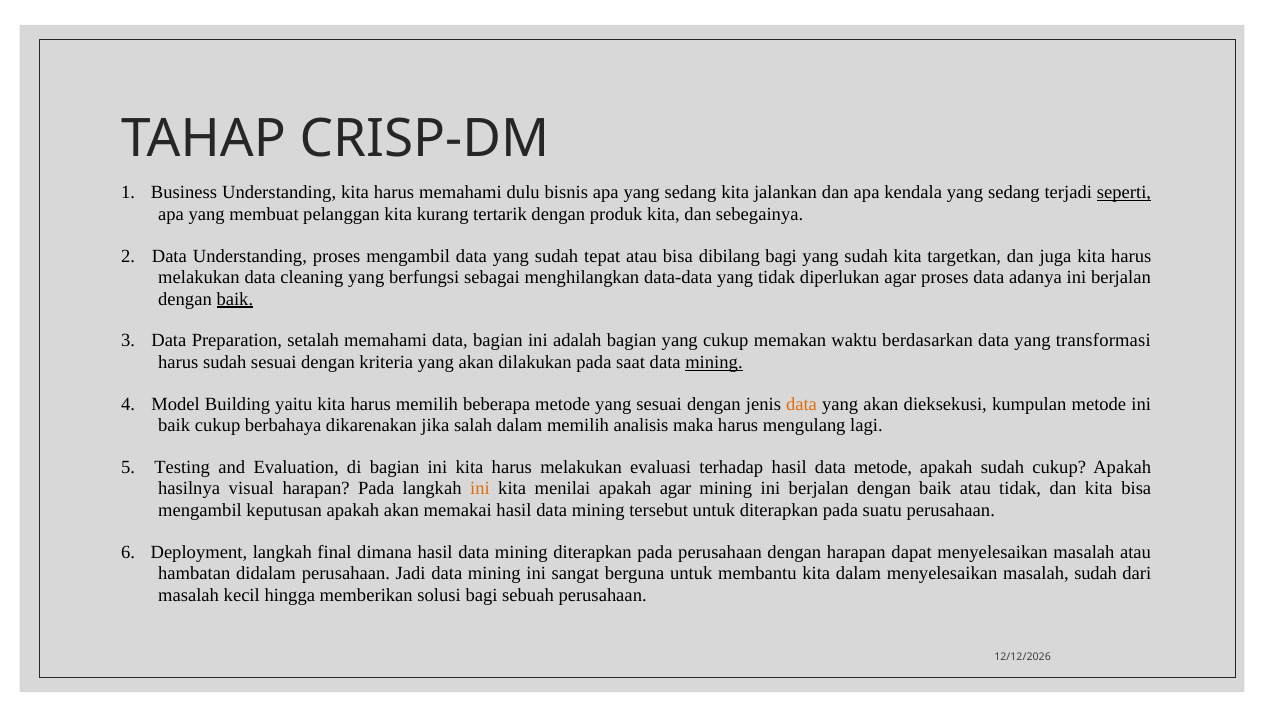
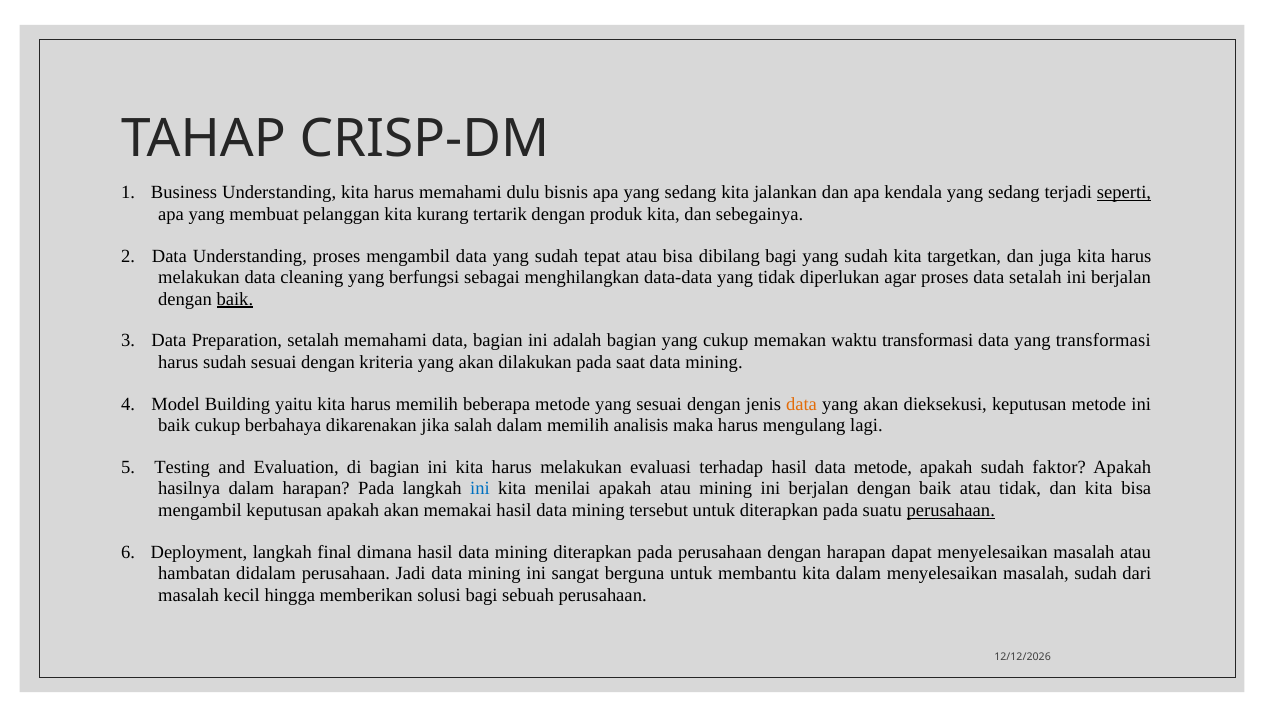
data adanya: adanya -> setalah (1035, 277)
waktu berdasarkan: berdasarkan -> transformasi (928, 341)
mining underline: present -> none (714, 362)
dieksekusi kumpulan: kumpulan -> keputusan (1029, 404)
sudah cukup: cukup -> faktor (1059, 467)
hasilnya visual: visual -> dalam (251, 489)
ini colour: orange -> blue (480, 489)
apakah agar: agar -> atau (675, 489)
perusahaan underline: none -> present (951, 510)
